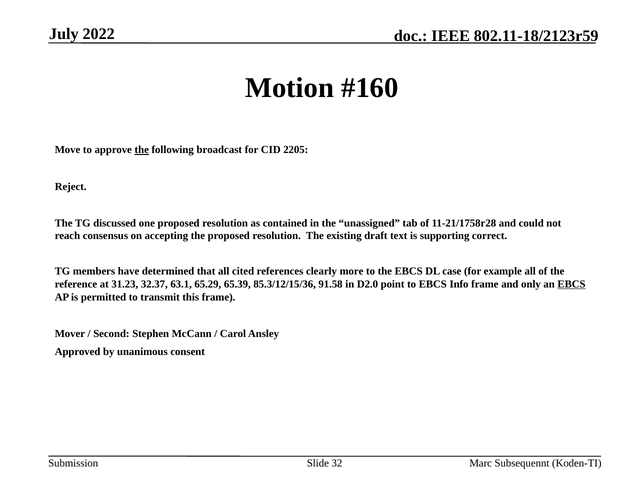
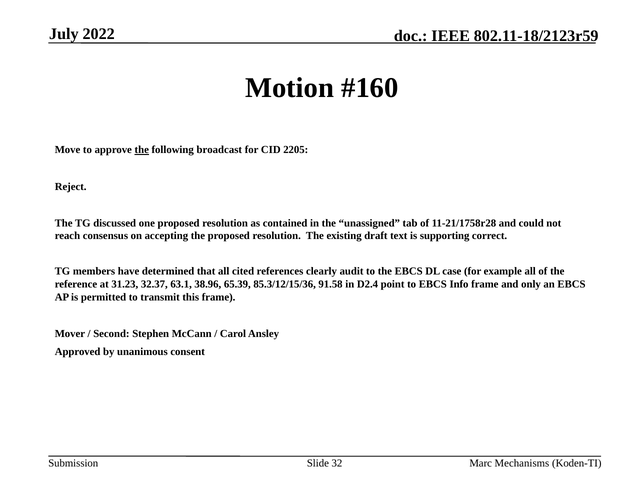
more: more -> audit (352, 271)
65.29: 65.29 -> 38.96 (208, 284)
D2.0: D2.0 -> D2.4 (368, 284)
EBCS underline: present -> none (571, 284)
Subsequennt: Subsequennt -> Mechanisms (522, 463)
